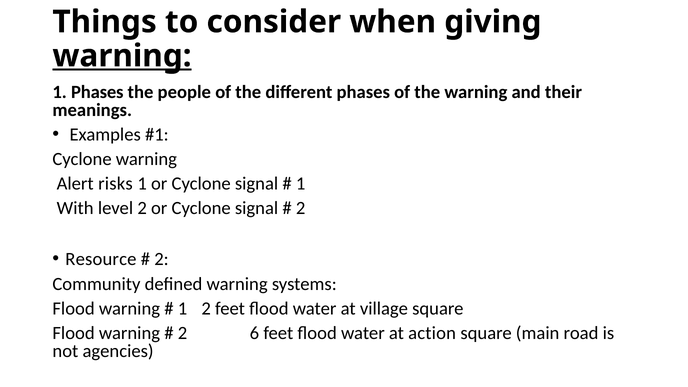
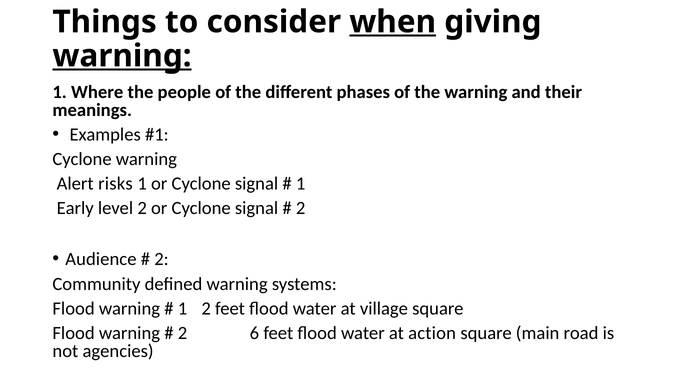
when underline: none -> present (393, 22)
1 Phases: Phases -> Where (97, 92)
With: With -> Early (75, 208)
Resource: Resource -> Audience (101, 259)
